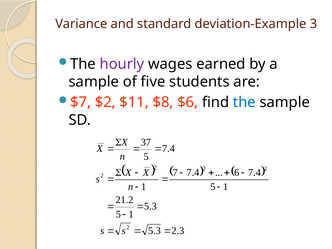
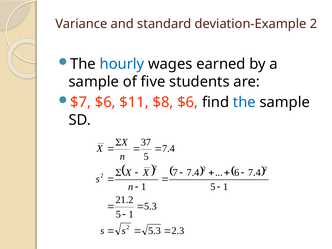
deviation-Example 3: 3 -> 2 (313, 24)
hourly colour: purple -> blue (122, 64)
$7 $2: $2 -> $6 (105, 102)
